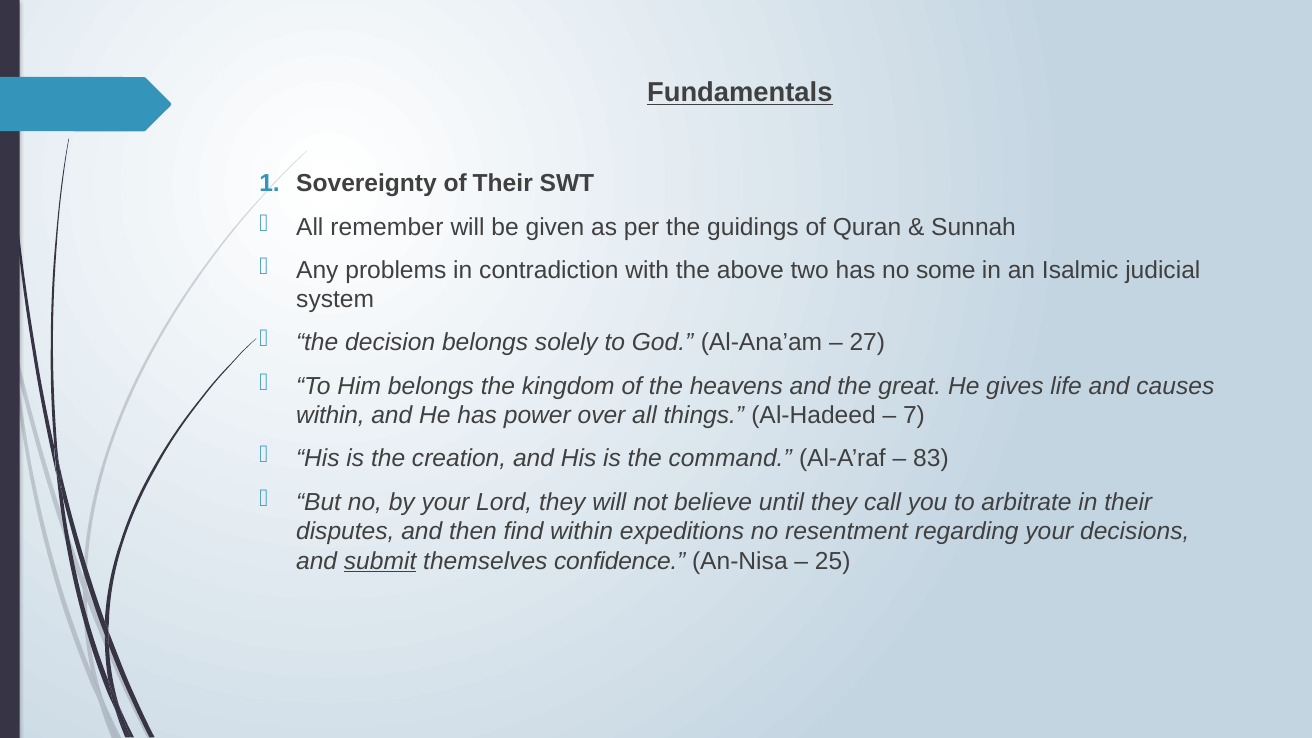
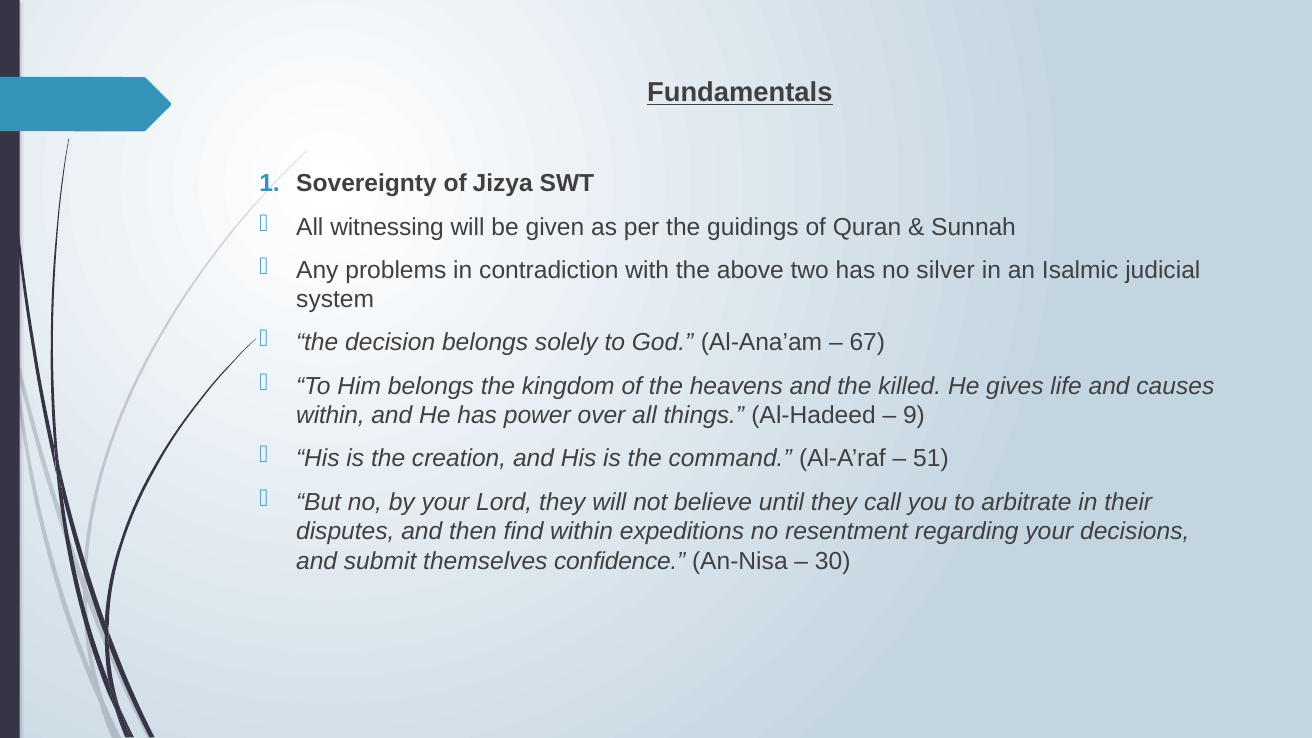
of Their: Their -> Jizya (503, 184)
remember: remember -> witnessing (387, 227)
some: some -> silver (946, 270)
27: 27 -> 67 (867, 343)
great: great -> killed (910, 386)
7: 7 -> 9 (914, 416)
83: 83 -> 51 (931, 459)
submit underline: present -> none (380, 561)
25: 25 -> 30 (833, 561)
